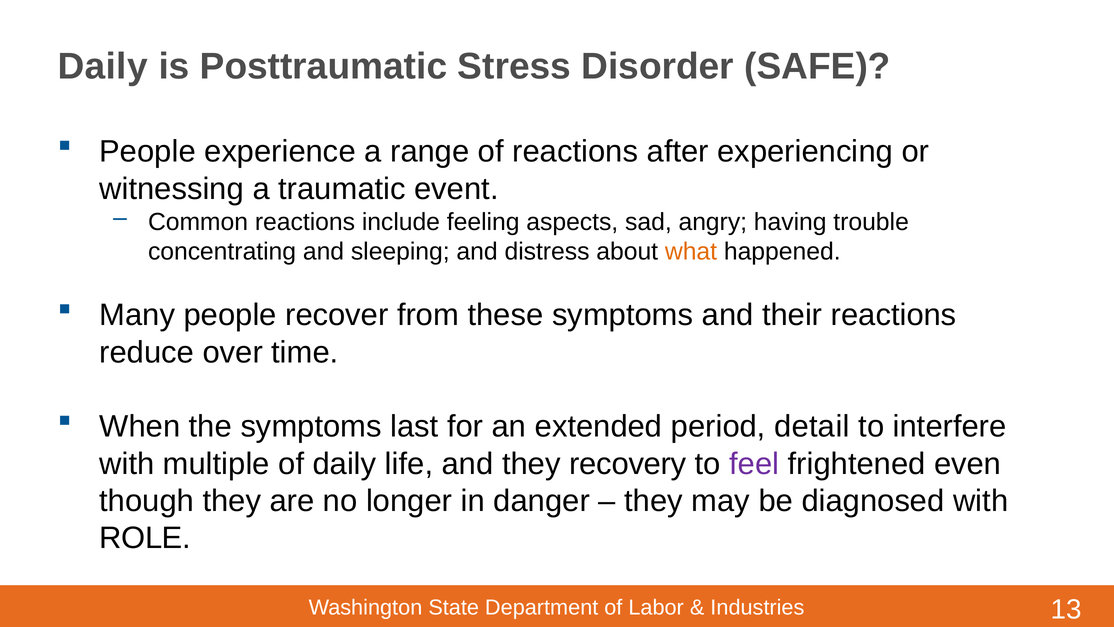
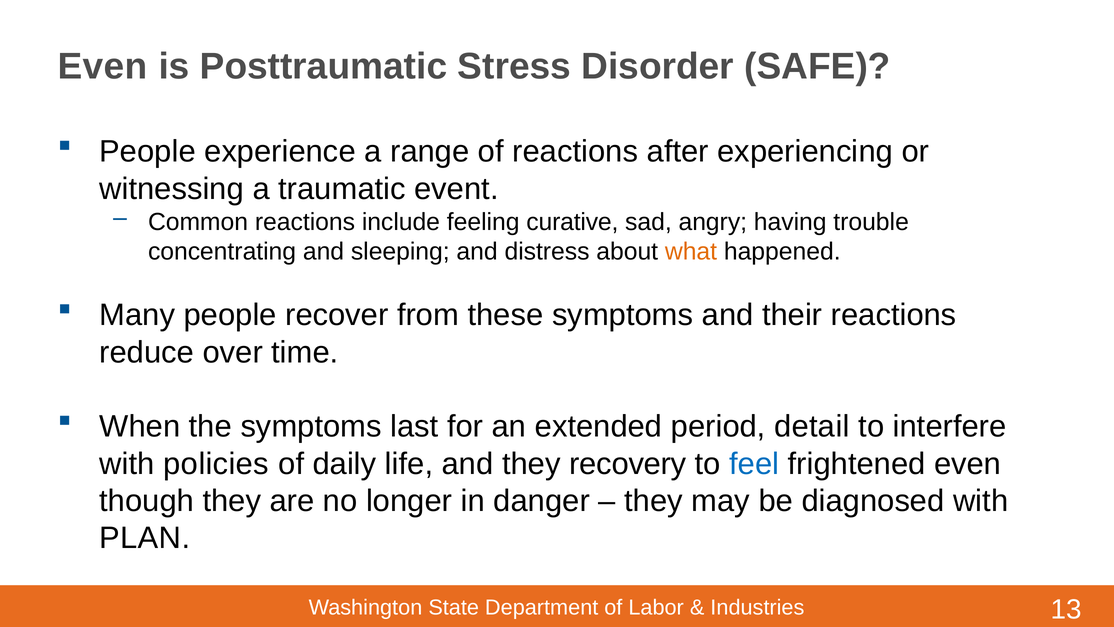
Daily: Daily -> Even (103, 67)
aspects: aspects -> curative (572, 222)
multiple: multiple -> policies (216, 464)
feel colour: purple -> blue (754, 464)
ROLE: ROLE -> PLAN (145, 538)
